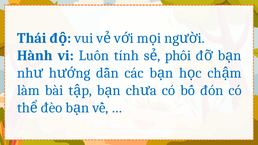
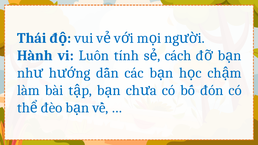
phôi: phôi -> cách (178, 56)
